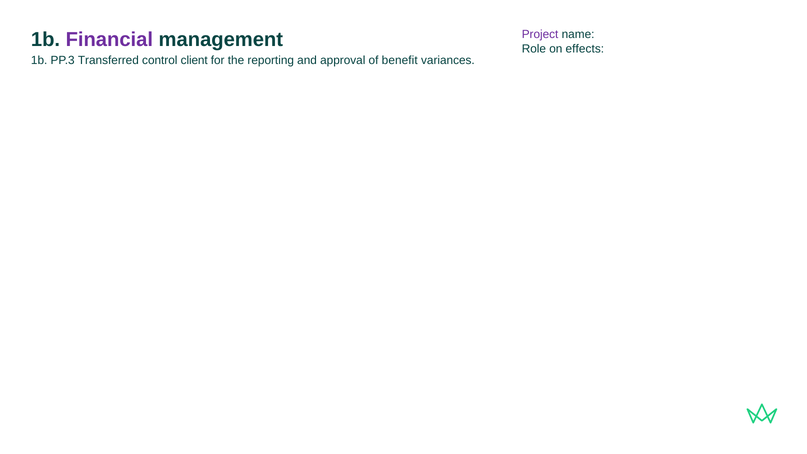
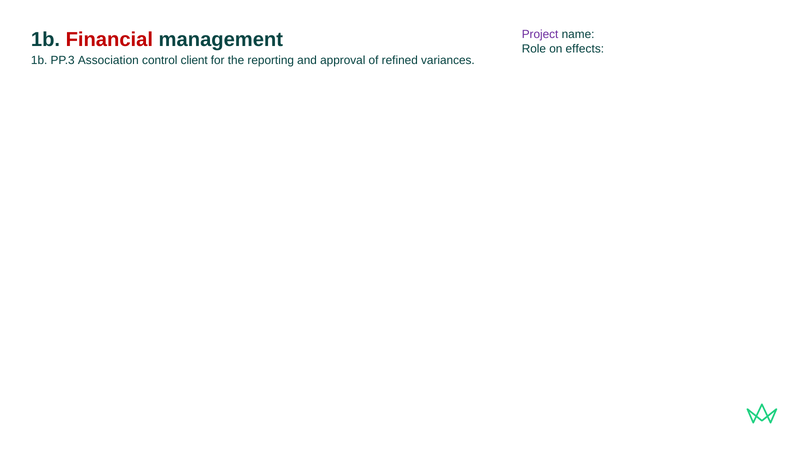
Financial colour: purple -> red (109, 40)
Transferred: Transferred -> Association (108, 60)
benefit: benefit -> refined (400, 60)
